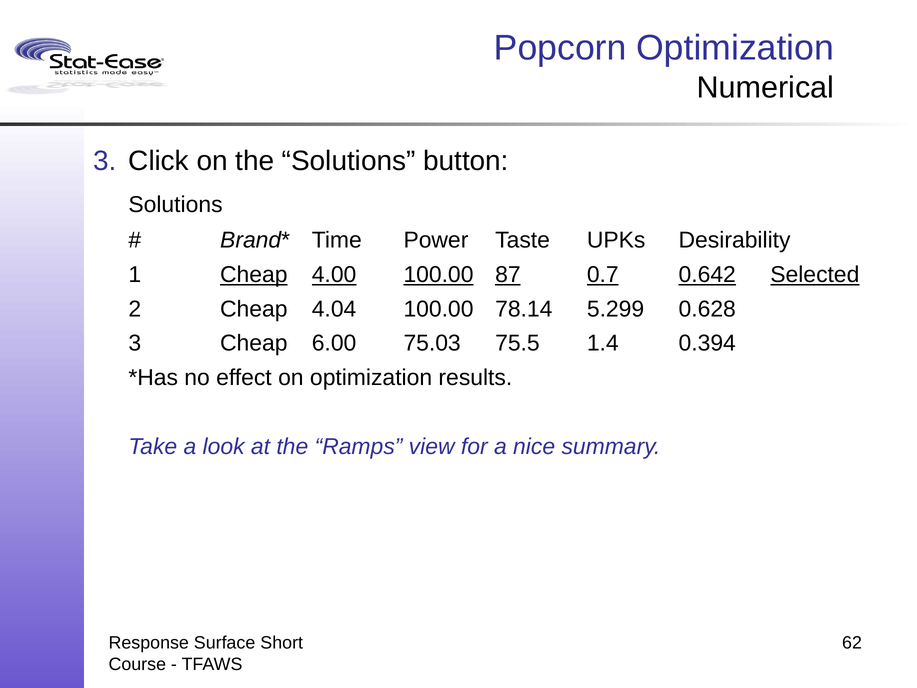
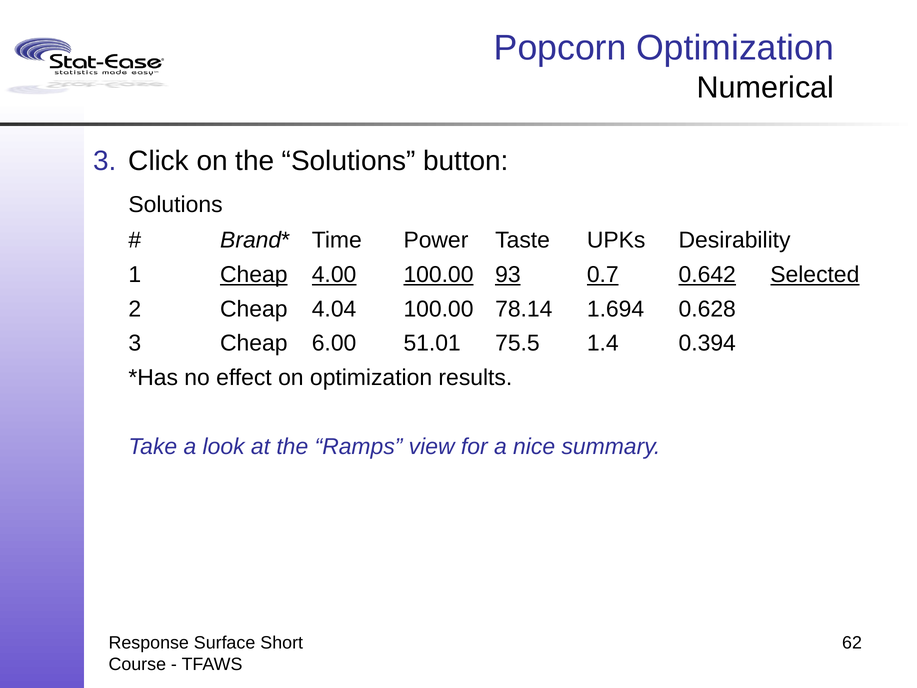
87: 87 -> 93 (508, 274)
5.299: 5.299 -> 1.694 (616, 309)
75.03: 75.03 -> 51.01 (432, 343)
